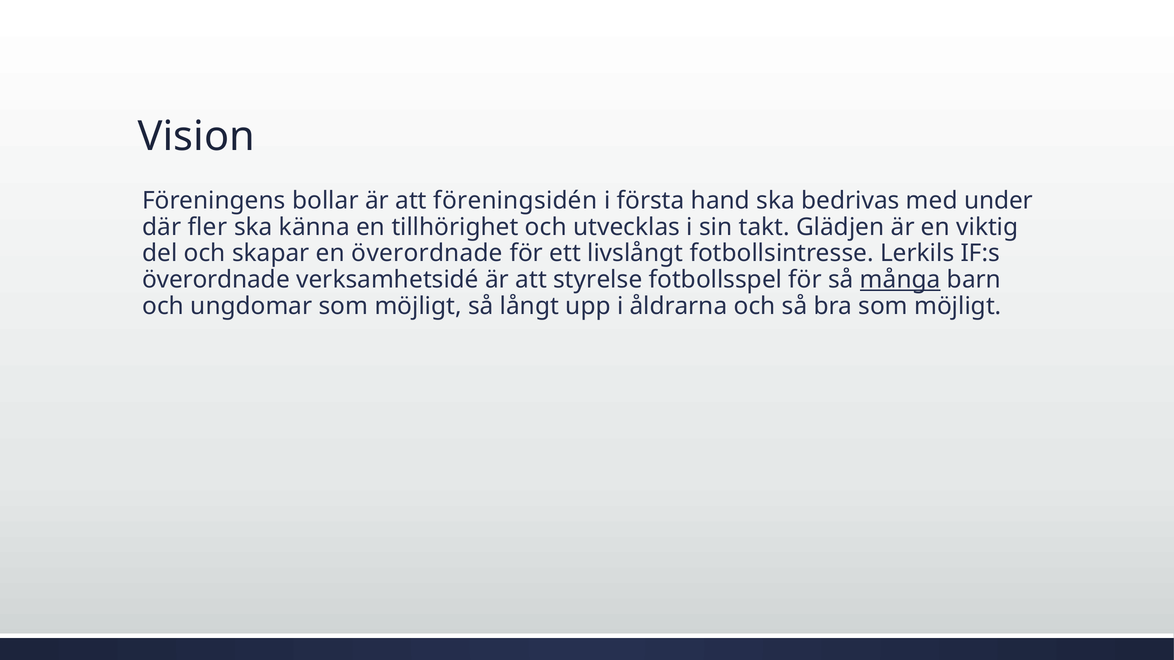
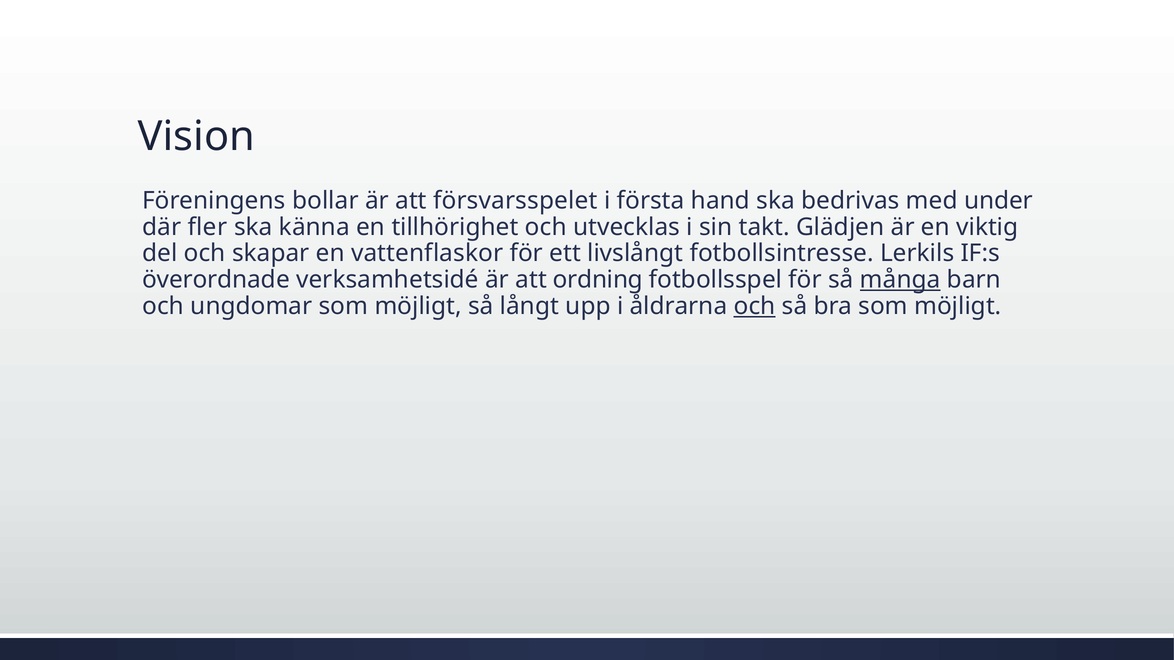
föreningsidén: föreningsidén -> försvarsspelet (515, 201)
en överordnade: överordnade -> vattenflaskor (427, 254)
styrelse: styrelse -> ordning (598, 280)
och underline: none -> present (755, 306)
